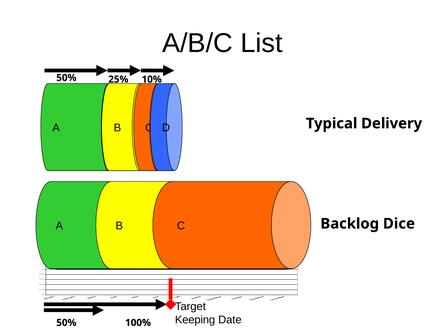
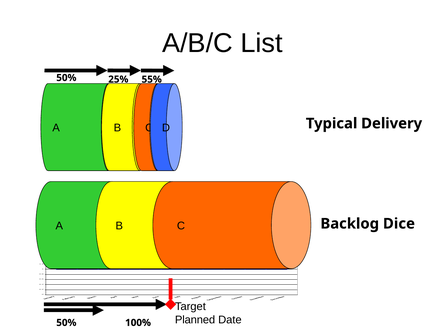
10%: 10% -> 55% (152, 79)
Keeping: Keeping -> Planned (195, 320)
